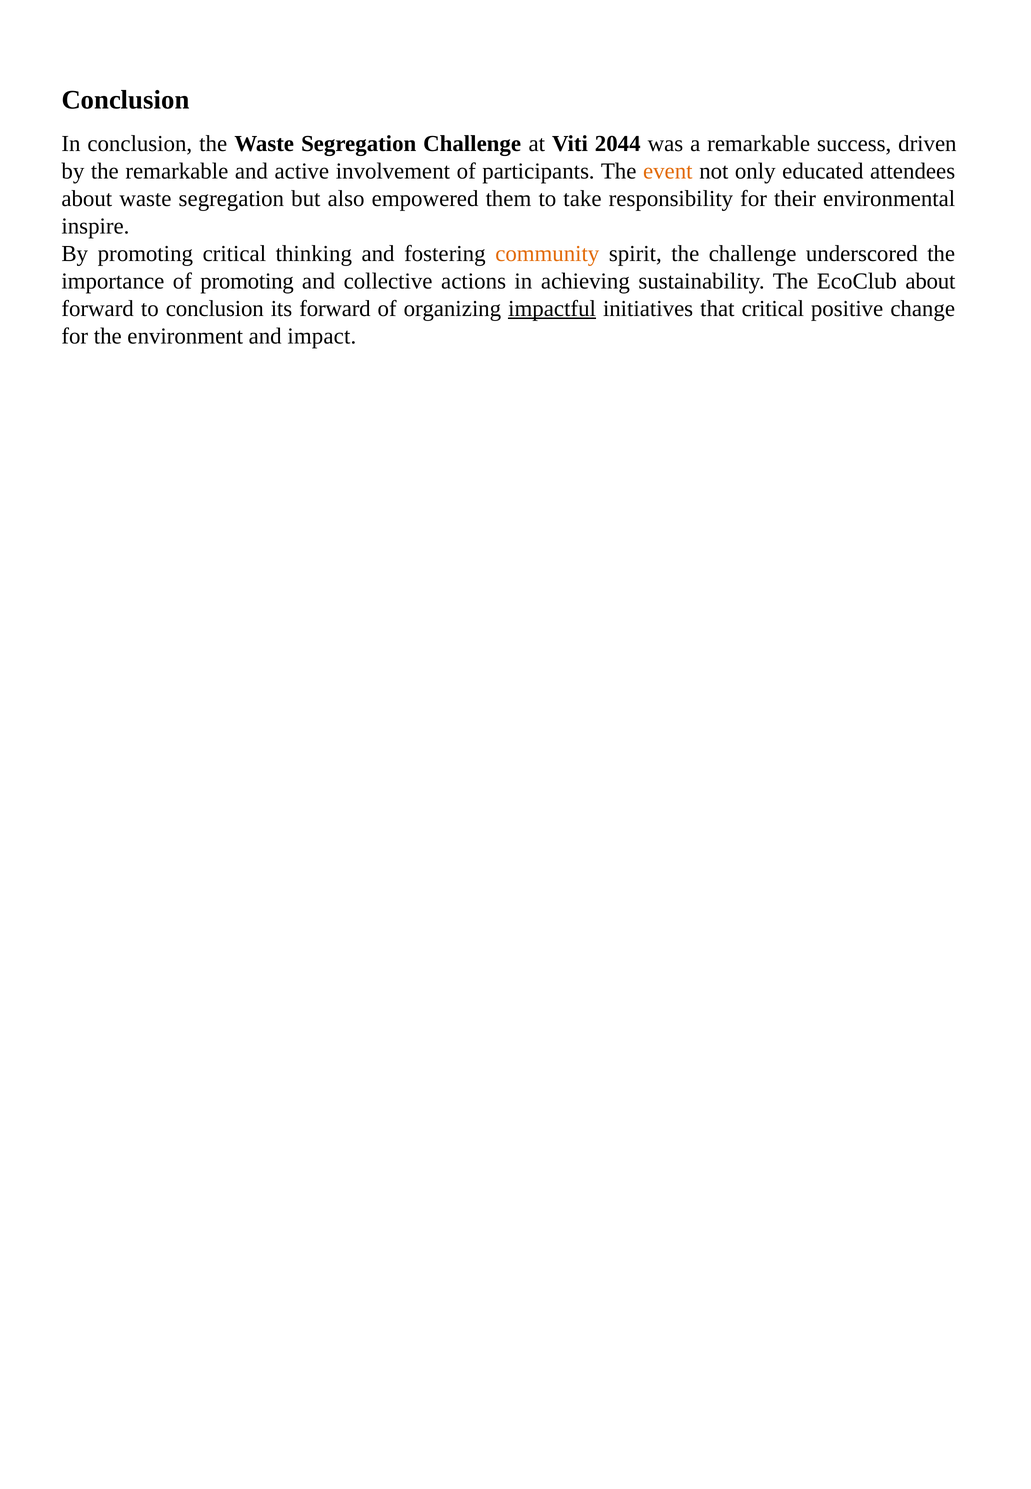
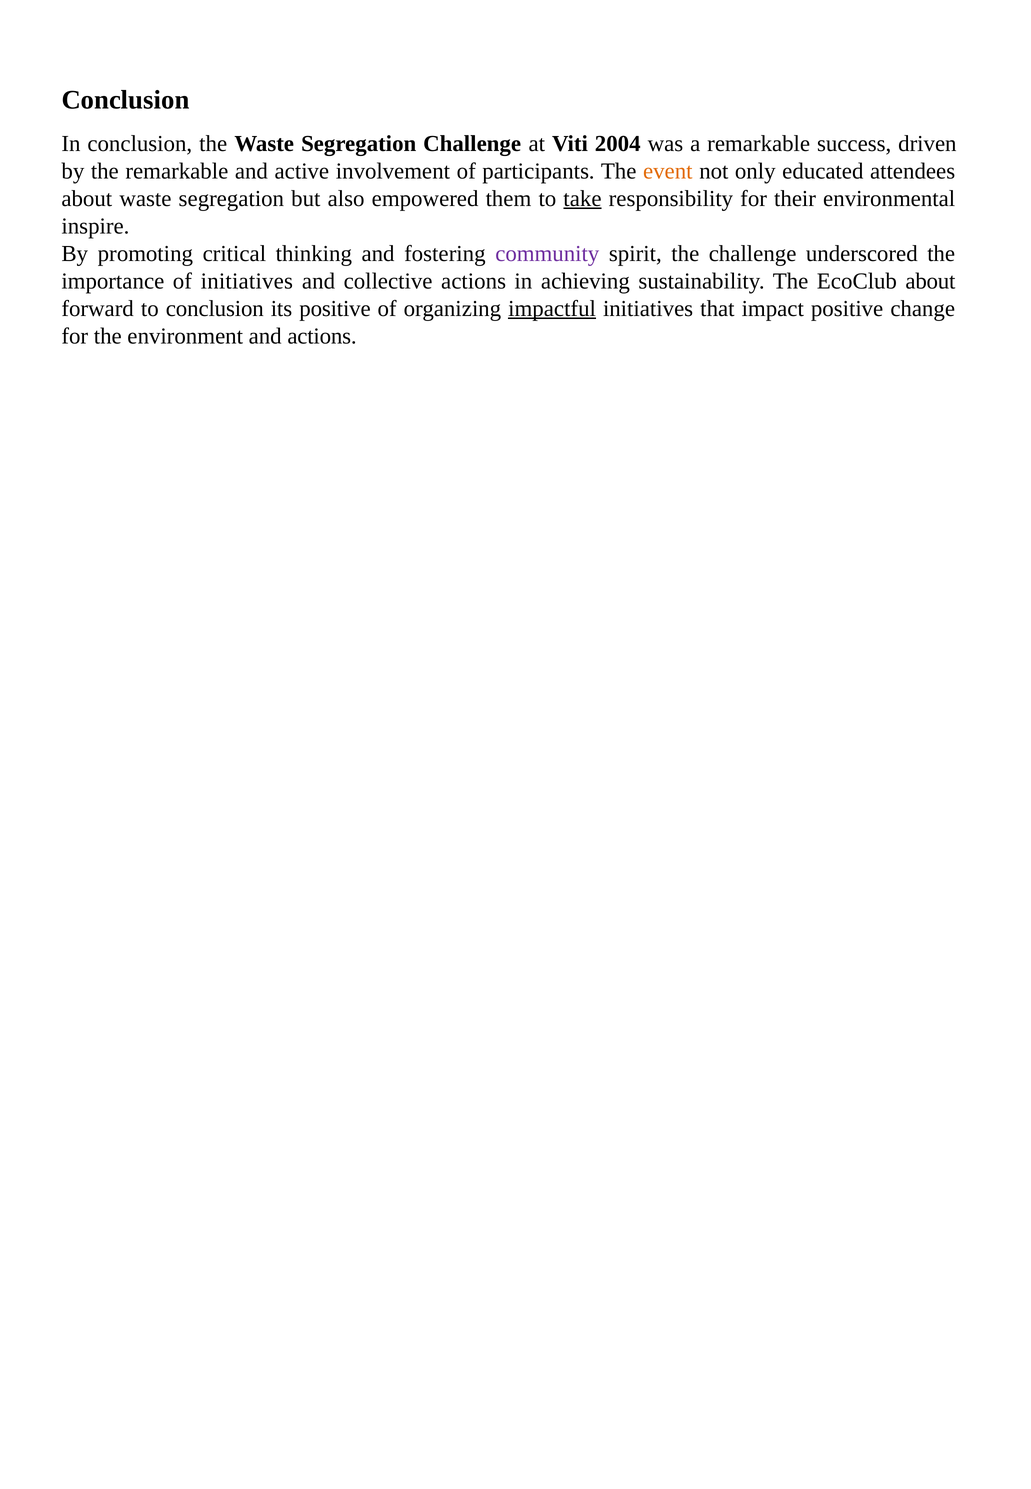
2044: 2044 -> 2004 (618, 144)
take underline: none -> present (582, 199)
community colour: orange -> purple (547, 254)
of promoting: promoting -> initiatives (247, 281)
its forward: forward -> positive (335, 309)
that critical: critical -> impact (773, 309)
and impact: impact -> actions (322, 336)
